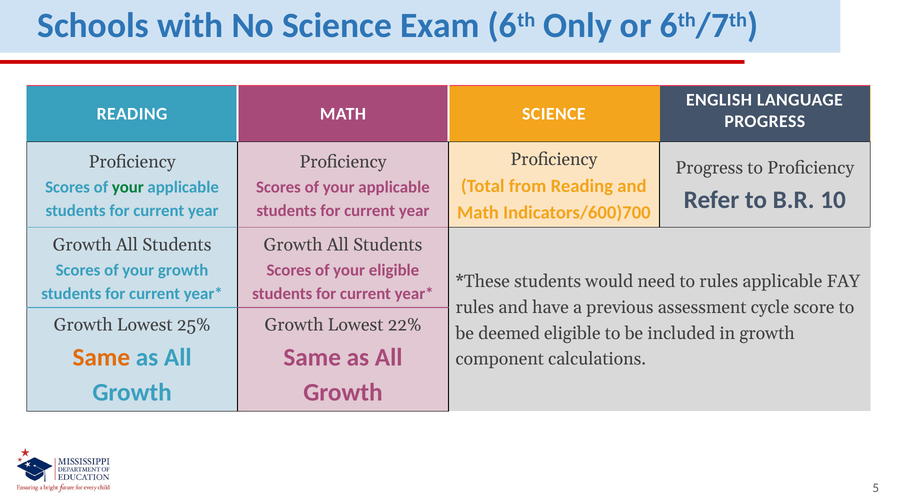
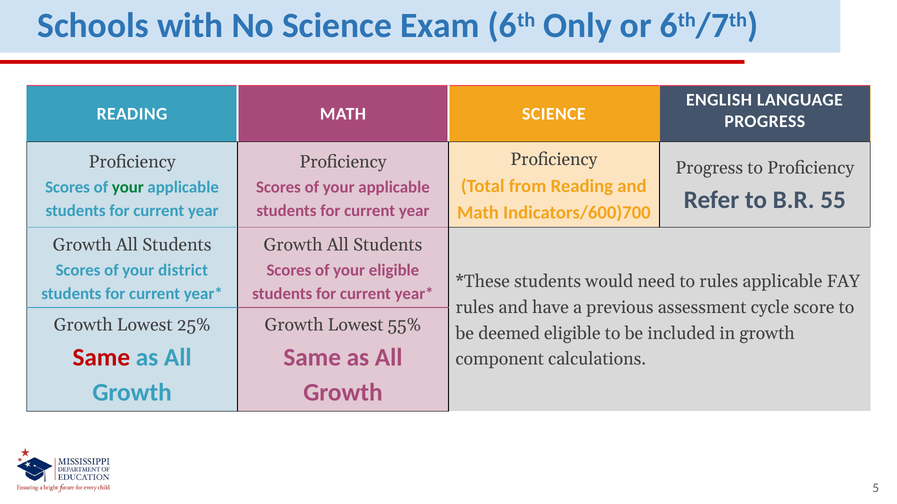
10: 10 -> 55 (833, 200)
your growth: growth -> district (183, 271)
22%: 22% -> 55% (404, 325)
Same colour: orange -> red (101, 358)
